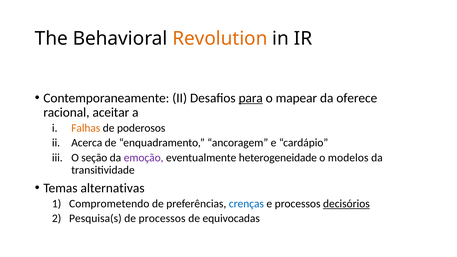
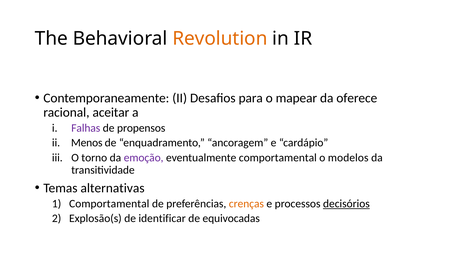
para underline: present -> none (251, 98)
Falhas colour: orange -> purple (86, 128)
poderosos: poderosos -> propensos (141, 128)
Acerca: Acerca -> Menos (87, 143)
seção: seção -> torno (94, 158)
eventualmente heterogeneidade: heterogeneidade -> comportamental (278, 158)
Comprometendo: Comprometendo -> Comportamental (109, 204)
crenças colour: blue -> orange (246, 204)
Pesquisa(s: Pesquisa(s -> Explosão(s (95, 219)
de processos: processos -> identificar (162, 219)
